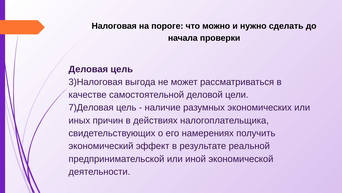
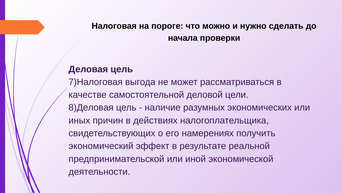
3)Налоговая: 3)Налоговая -> 7)Налоговая (96, 82)
7)Деловая: 7)Деловая -> 8)Деловая (91, 107)
